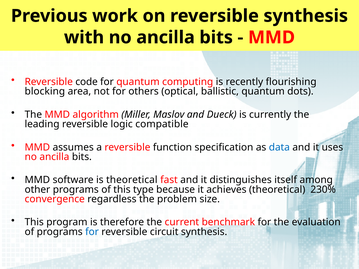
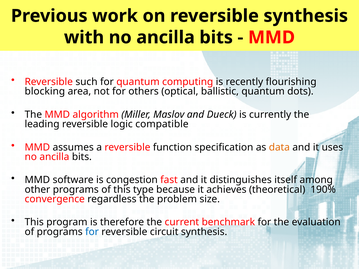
code: code -> such (86, 82)
data colour: blue -> orange (279, 147)
is theoretical: theoretical -> congestion (132, 180)
230%: 230% -> 190% (323, 190)
